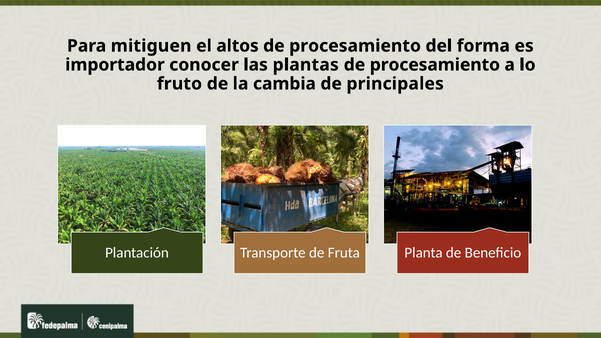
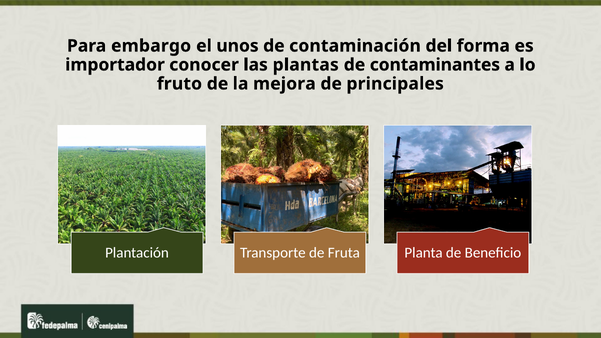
mitiguen: mitiguen -> embargo (151, 46)
altos: altos -> unos (237, 46)
procesamiento: procesamiento -> contaminación (355, 46)
procesamiento: procesamiento -> contaminantes (435, 65)
cambia: cambia -> mejora (284, 84)
